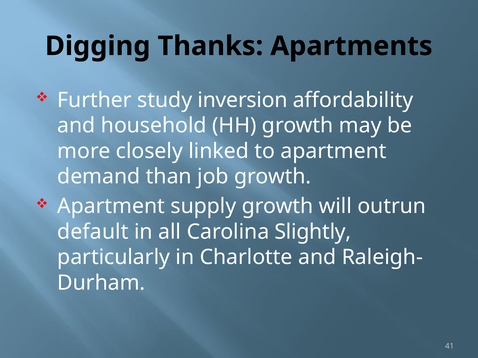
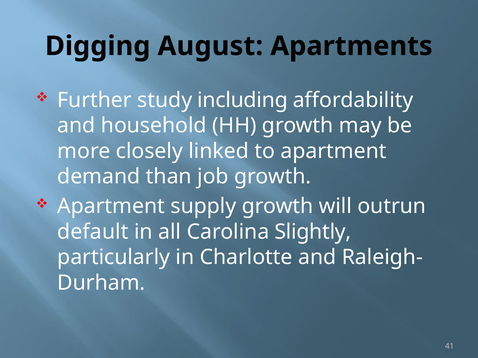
Thanks: Thanks -> August (210, 46)
inversion: inversion -> including (243, 100)
